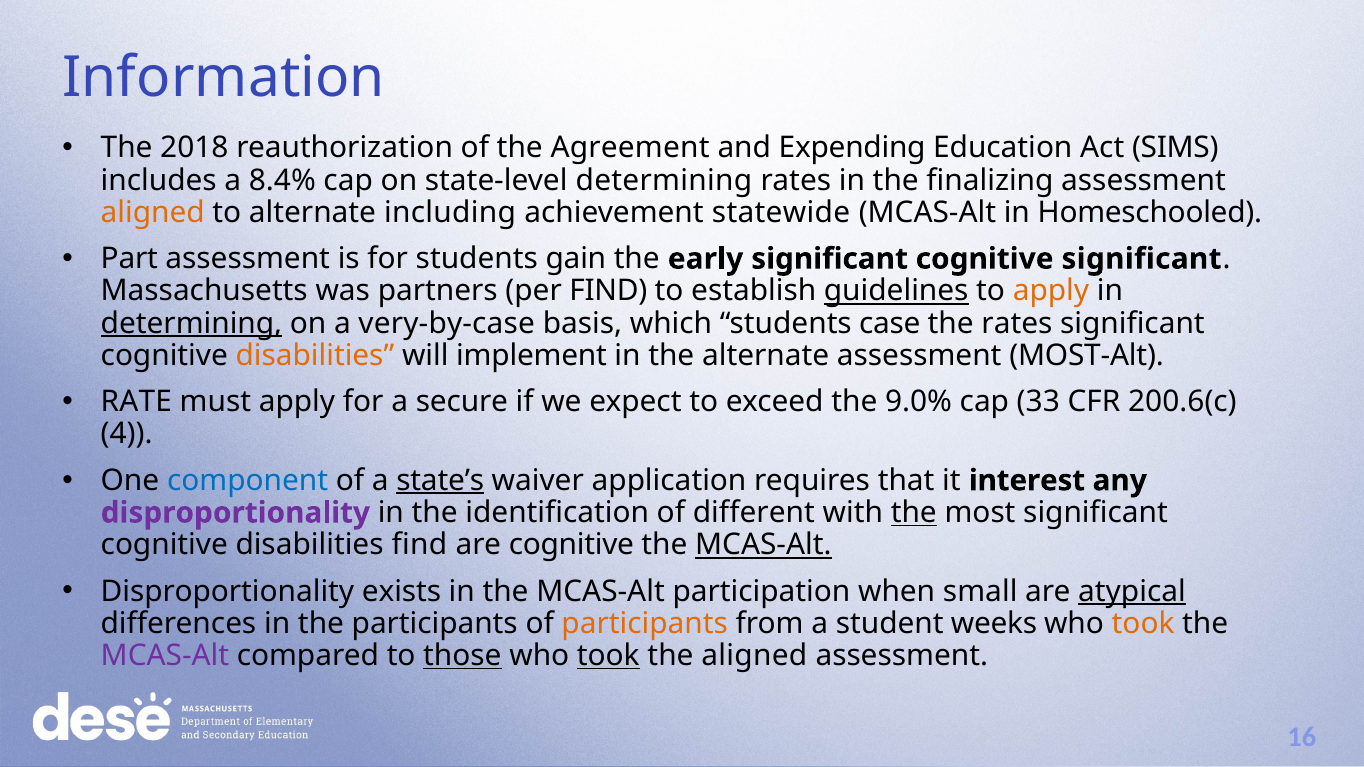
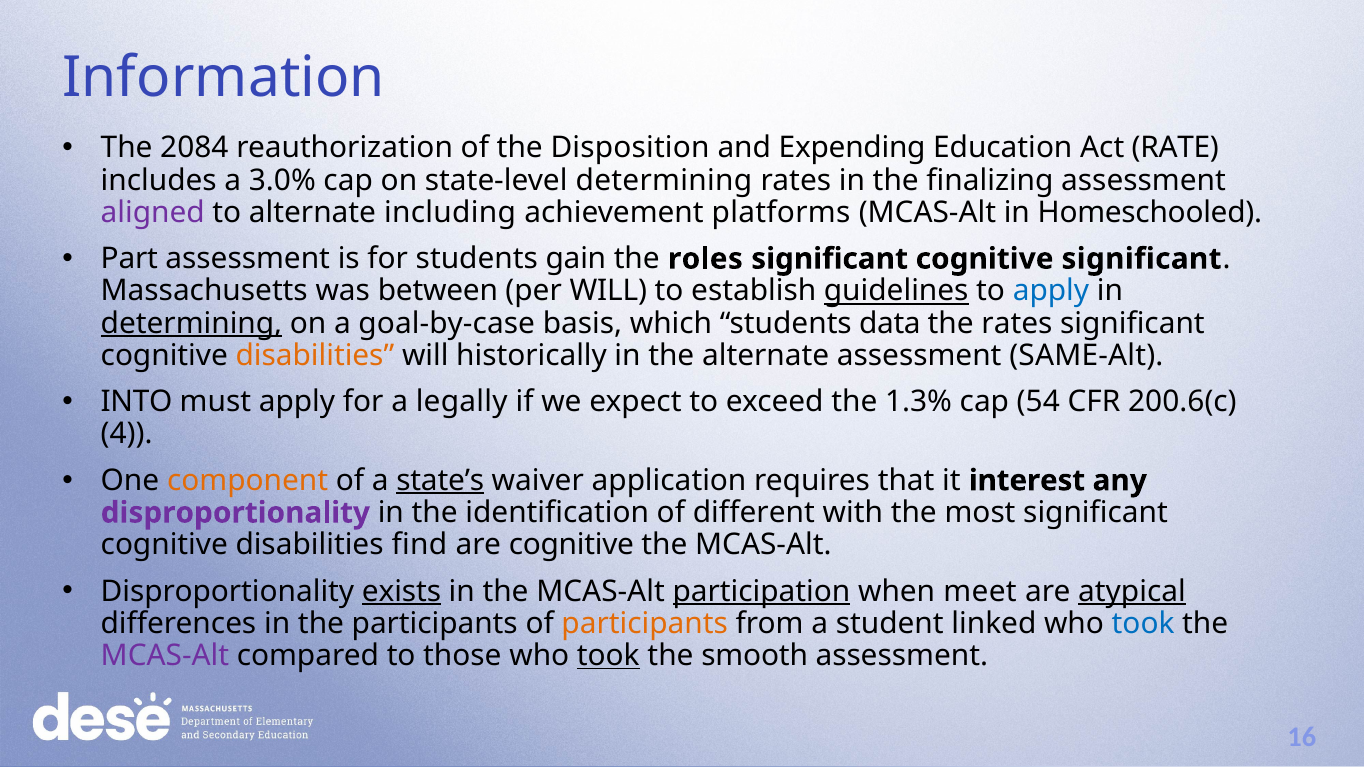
2018: 2018 -> 2084 (194, 148)
Agreement: Agreement -> Disposition (630, 148)
SIMS: SIMS -> RATE (1175, 148)
8.4%: 8.4% -> 3.0% (282, 180)
aligned colour: orange -> purple (153, 212)
statewide: statewide -> platforms (781, 212)
early: early -> roles (705, 259)
partners: partners -> between (438, 291)
per FIND: FIND -> WILL (608, 291)
apply colour: orange -> blue (1051, 291)
very-by-case: very-by-case -> goal-by-case (447, 323)
case: case -> data (890, 323)
implement: implement -> historically (532, 356)
MOST-Alt: MOST-Alt -> SAME-Alt (1086, 356)
RATE: RATE -> INTO (137, 402)
secure: secure -> legally (462, 402)
9.0%: 9.0% -> 1.3% (919, 402)
33: 33 -> 54 (1038, 402)
component colour: blue -> orange (248, 481)
the underline: present -> none (914, 513)
MCAS-Alt underline: present -> none (763, 545)
exists underline: none -> present (402, 592)
participation underline: none -> present (761, 592)
small: small -> meet (980, 592)
weeks: weeks -> linked (994, 624)
took colour: orange -> blue (1143, 624)
those underline: present -> none (462, 656)
the aligned: aligned -> smooth (755, 656)
